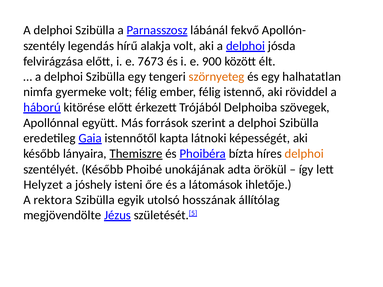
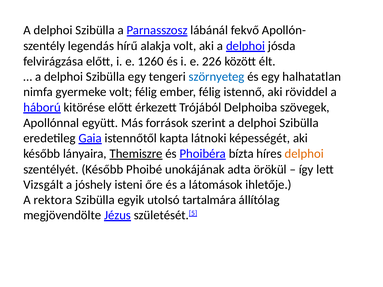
7673: 7673 -> 1260 (151, 61)
900: 900 -> 226 (212, 61)
szörnyeteg colour: orange -> blue (217, 77)
Helyzet: Helyzet -> Vizsgált (43, 185)
hosszának: hosszának -> tartalmára (209, 200)
